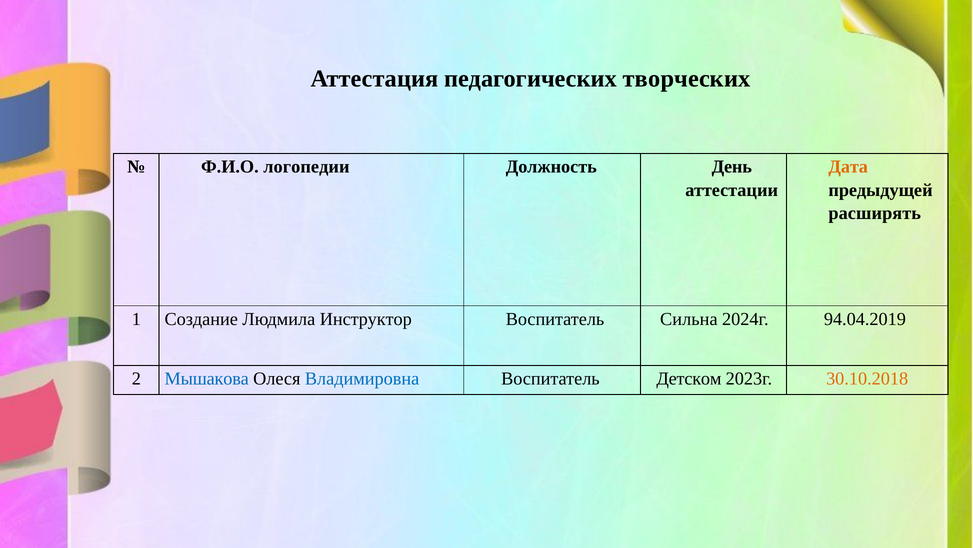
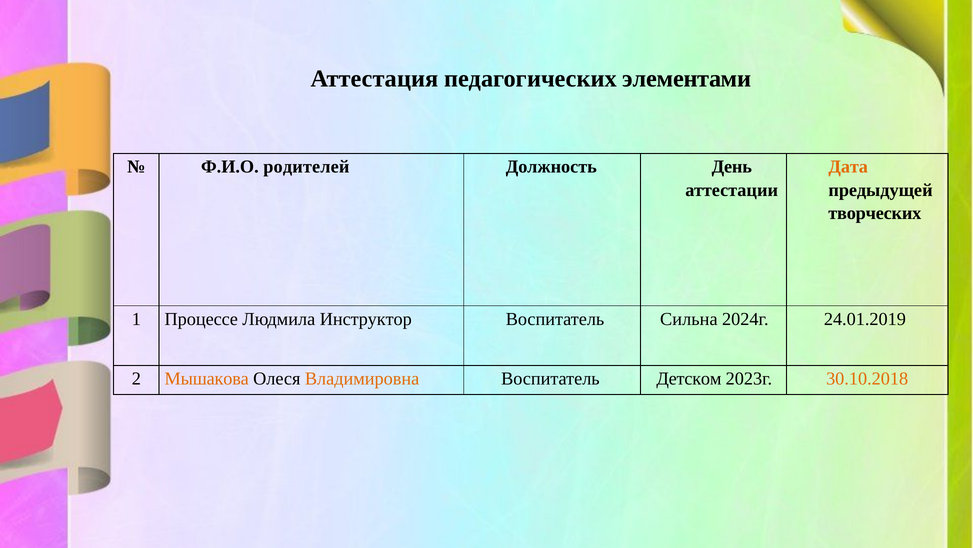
творческих: творческих -> элементами (687, 79)
логопедии: логопедии -> родителей (306, 167)
расширять: расширять -> творческих (875, 213)
Создание: Создание -> Процессе (201, 319)
94.04.2019: 94.04.2019 -> 24.01.2019 (865, 319)
Мышакова colour: blue -> orange (207, 378)
Владимировна colour: blue -> orange (362, 378)
